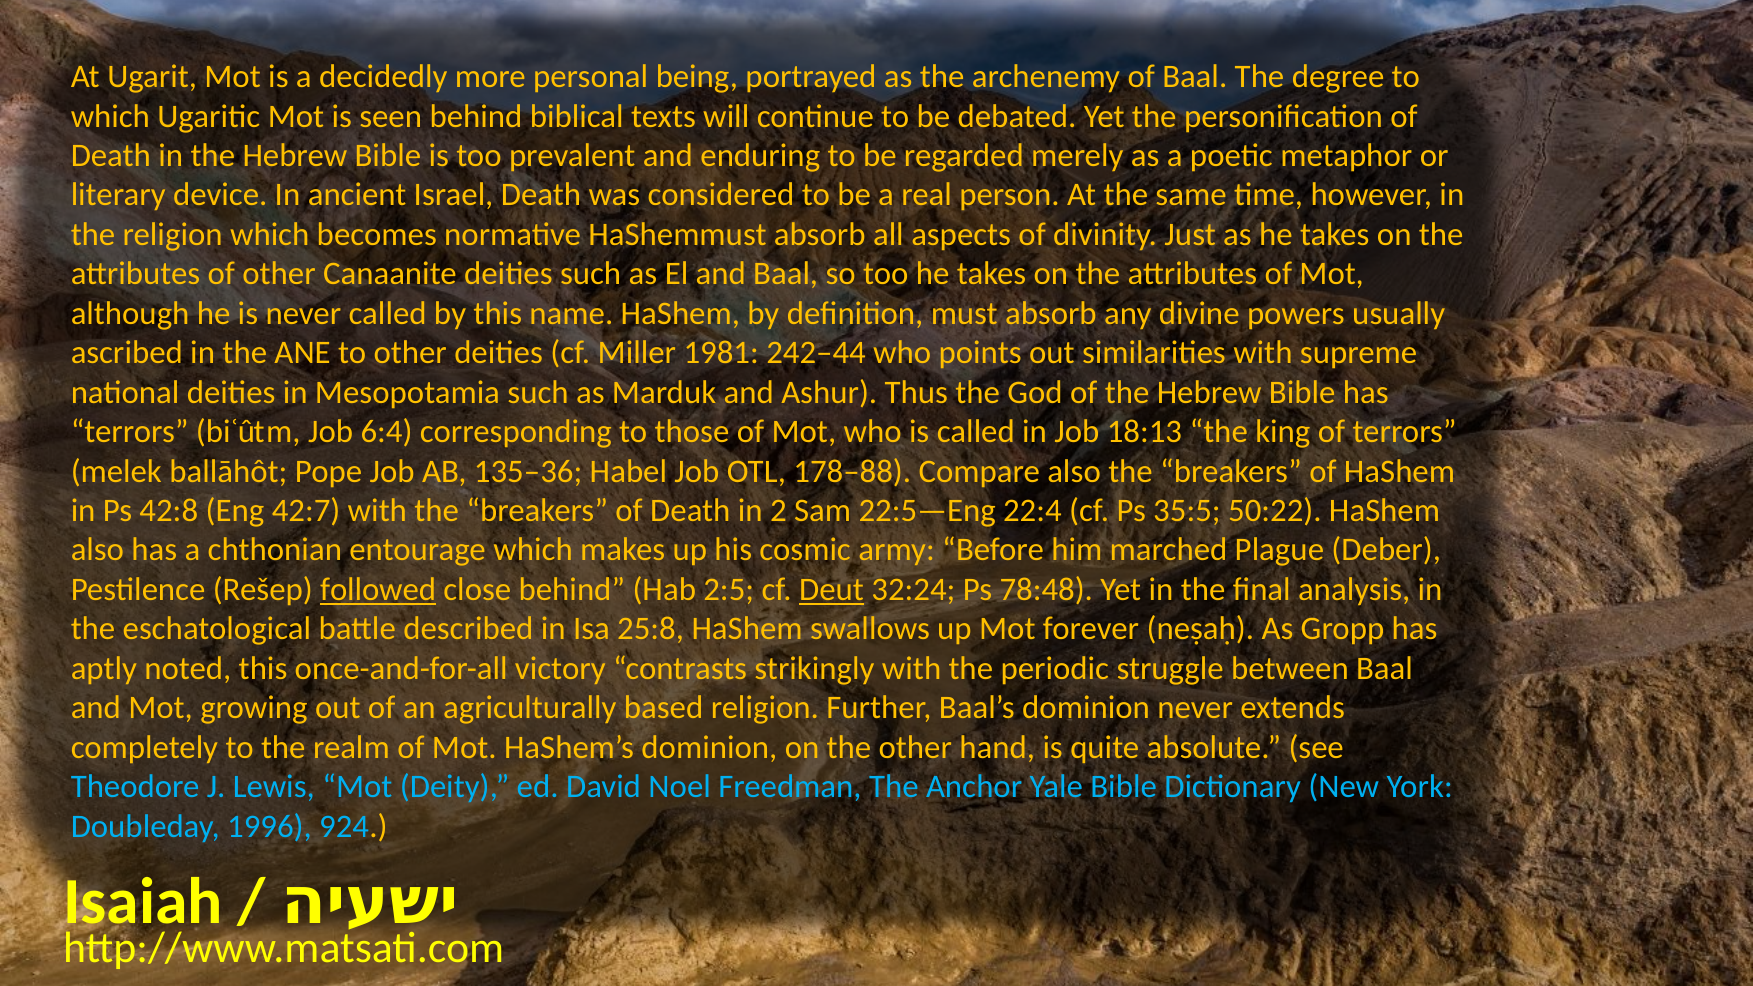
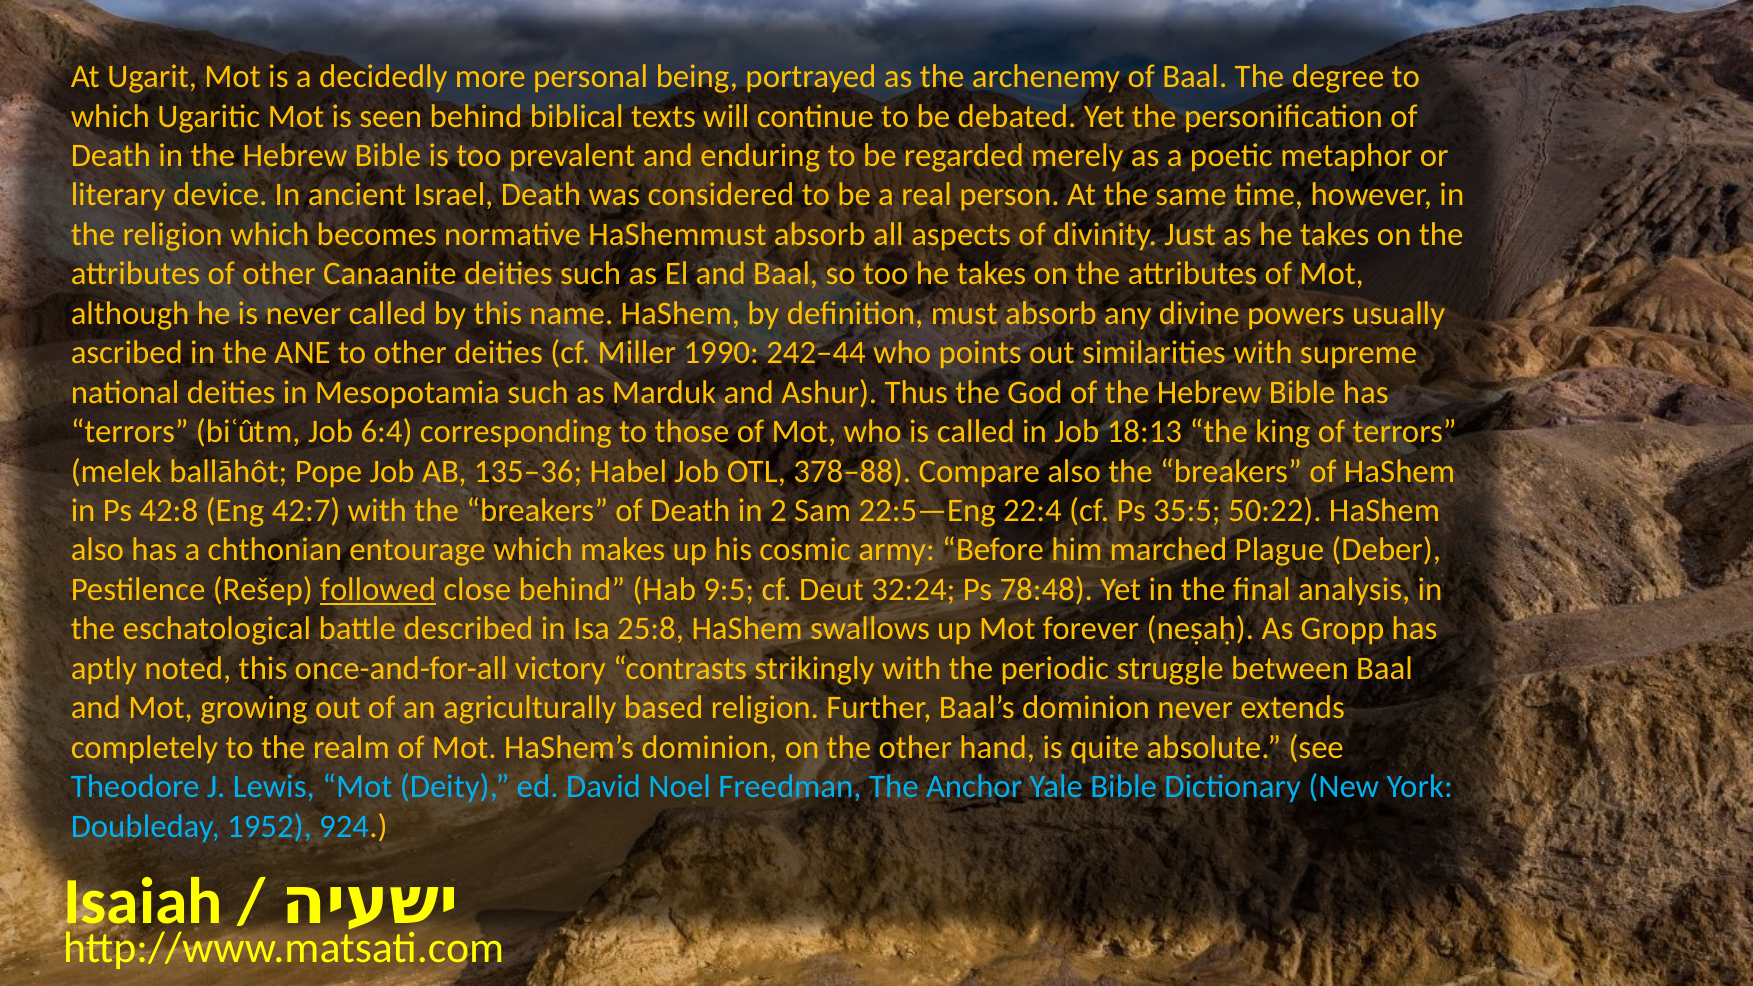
1981: 1981 -> 1990 (721, 353)
178–88: 178–88 -> 378–88 (852, 471)
2:5: 2:5 -> 9:5 (729, 590)
Deut underline: present -> none (831, 590)
1996: 1996 -> 1952 (269, 826)
